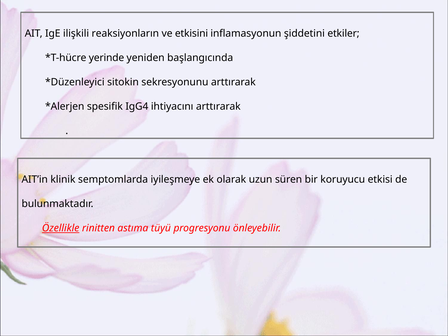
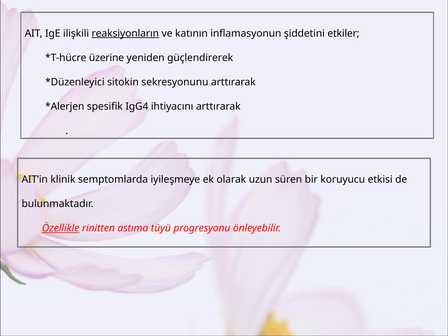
reaksiyonların underline: none -> present (125, 33)
etkisini: etkisini -> katının (191, 33)
yerinde: yerinde -> üzerine (106, 58)
başlangıcında: başlangıcında -> güçlendirerek (200, 58)
